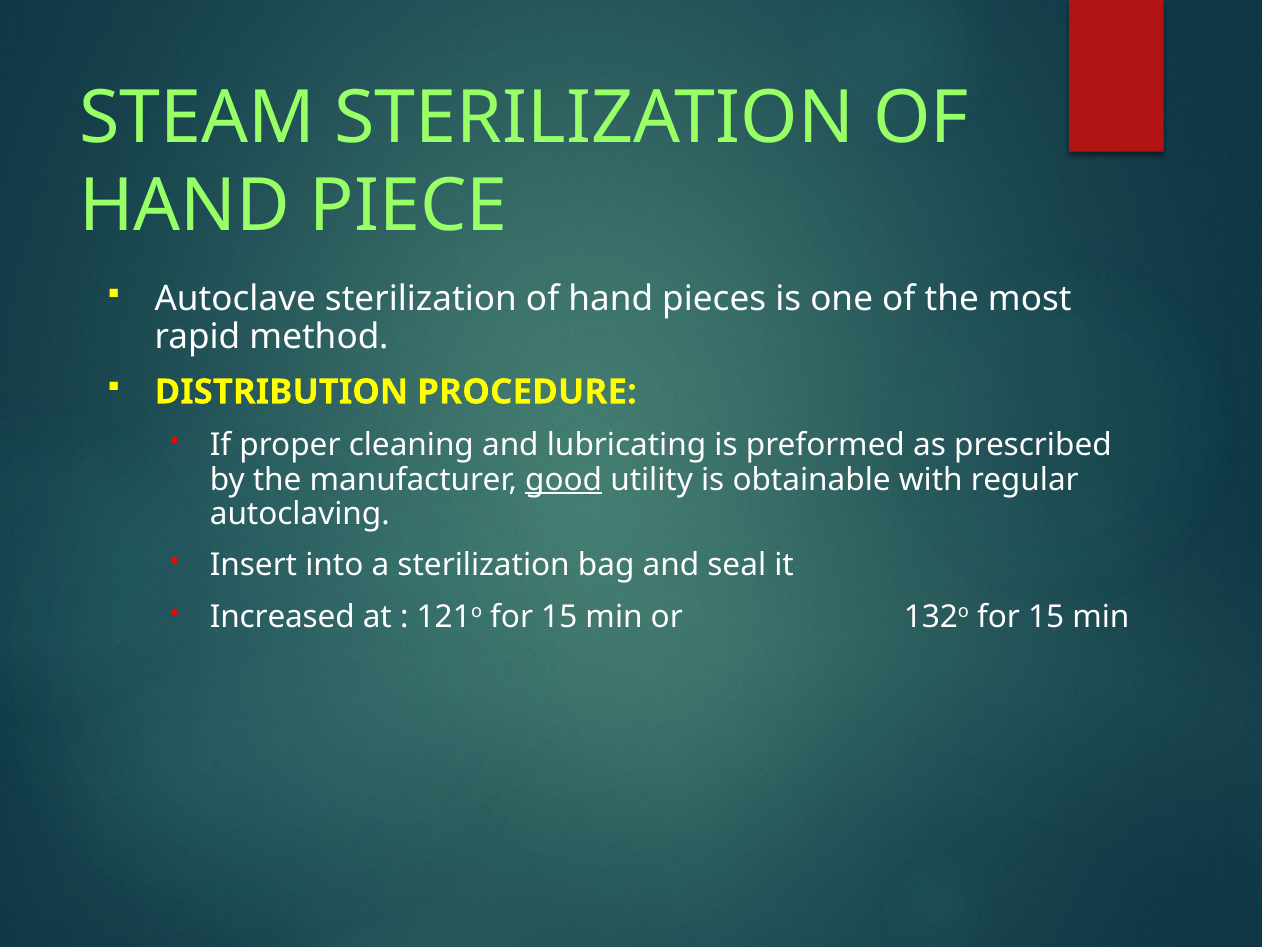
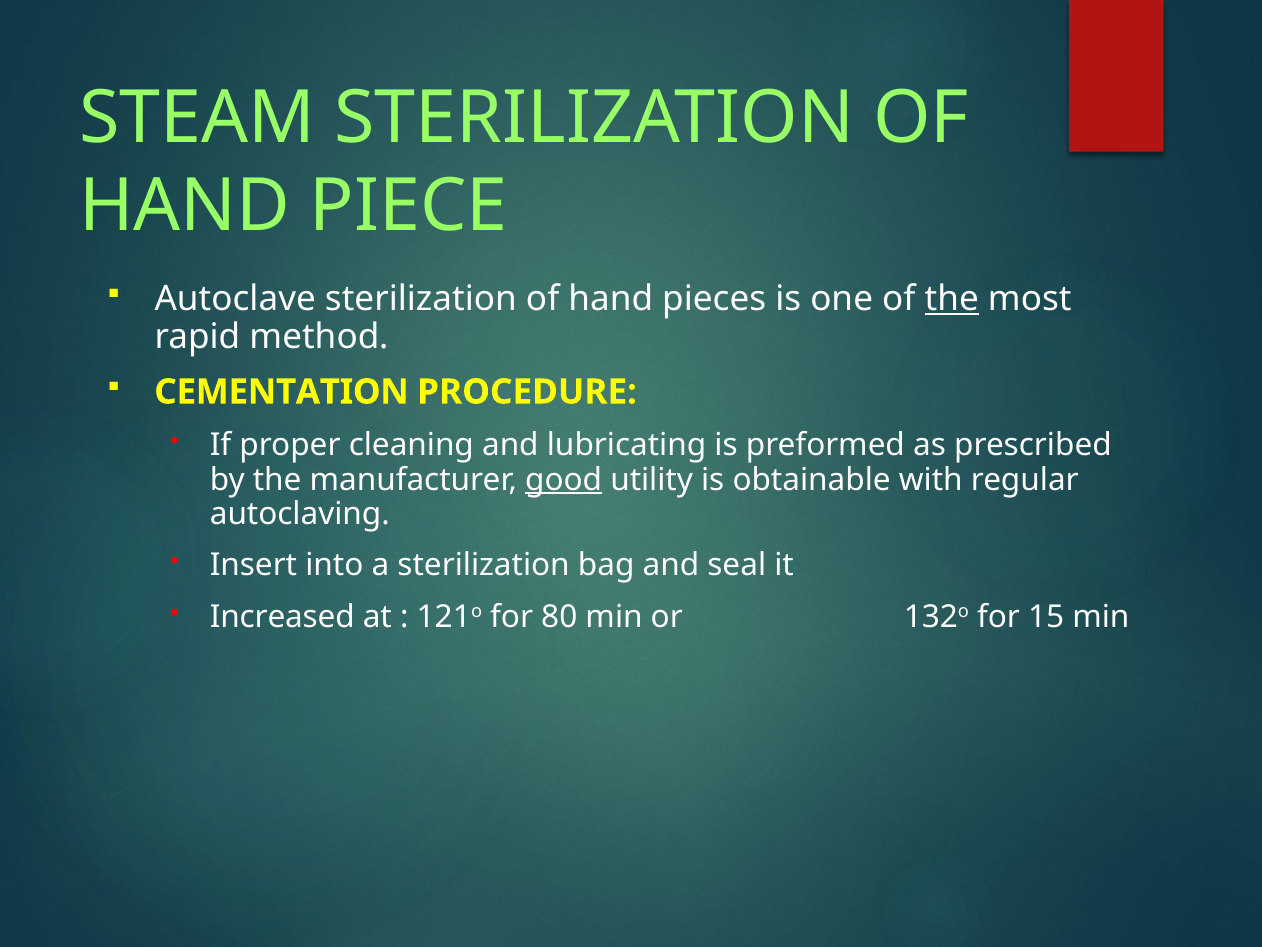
the underline: none -> present (952, 298)
DISTRIBUTION: DISTRIBUTION -> CEMENTATION (282, 392)
121o for 15: 15 -> 80 (559, 617)
